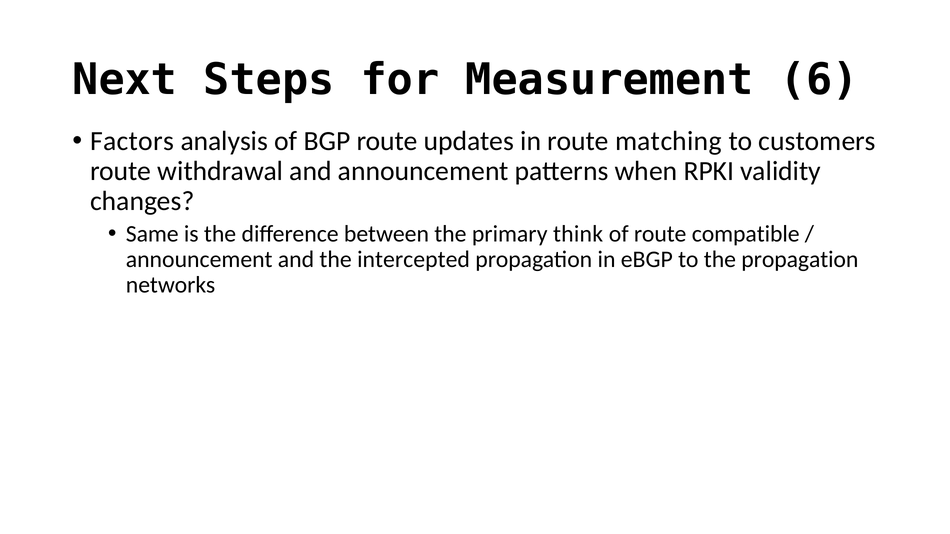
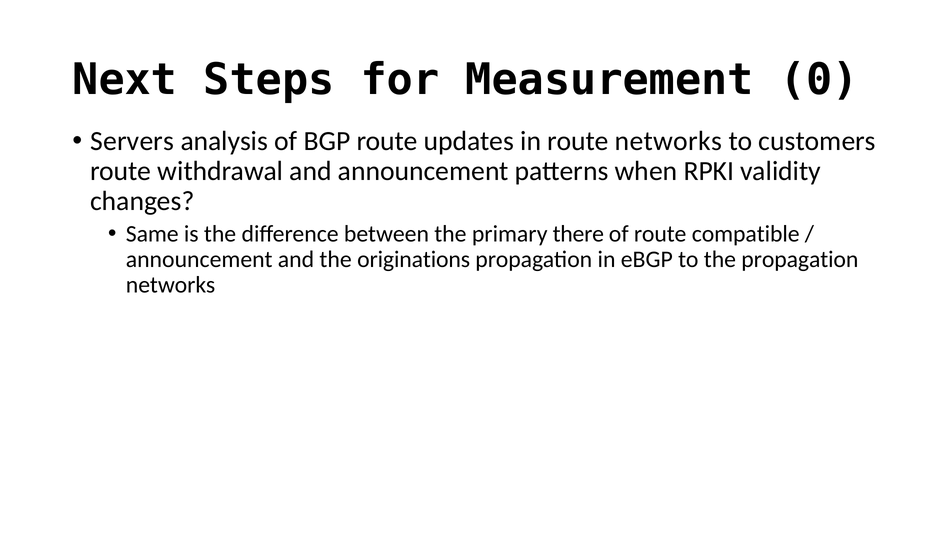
6: 6 -> 0 (819, 80)
Factors: Factors -> Servers (132, 141)
route matching: matching -> networks (668, 141)
think: think -> there (578, 234)
intercepted: intercepted -> originations (414, 259)
